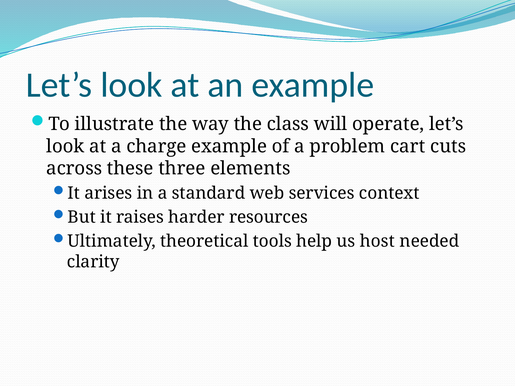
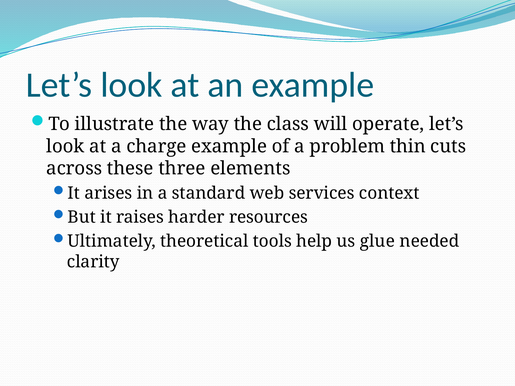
cart: cart -> thin (408, 146)
host: host -> glue (377, 241)
